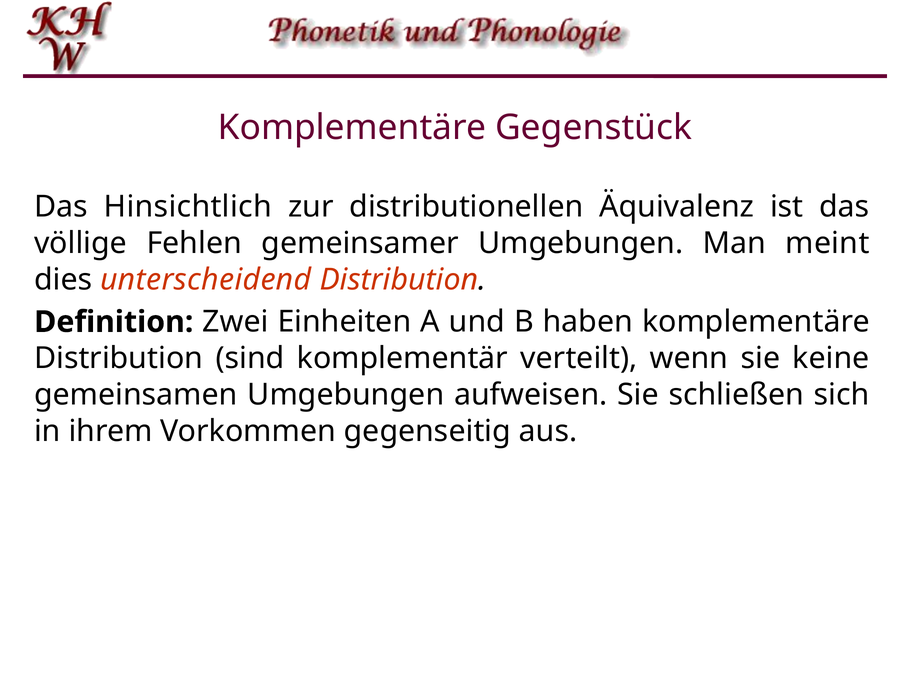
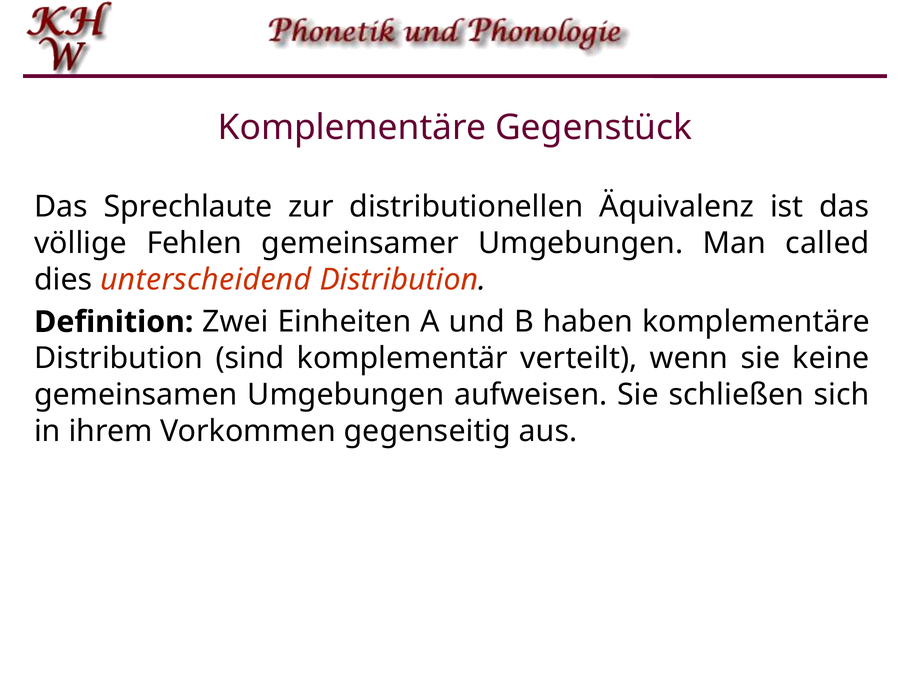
Hinsichtlich: Hinsichtlich -> Sprechlaute (188, 207)
meint: meint -> called (827, 243)
